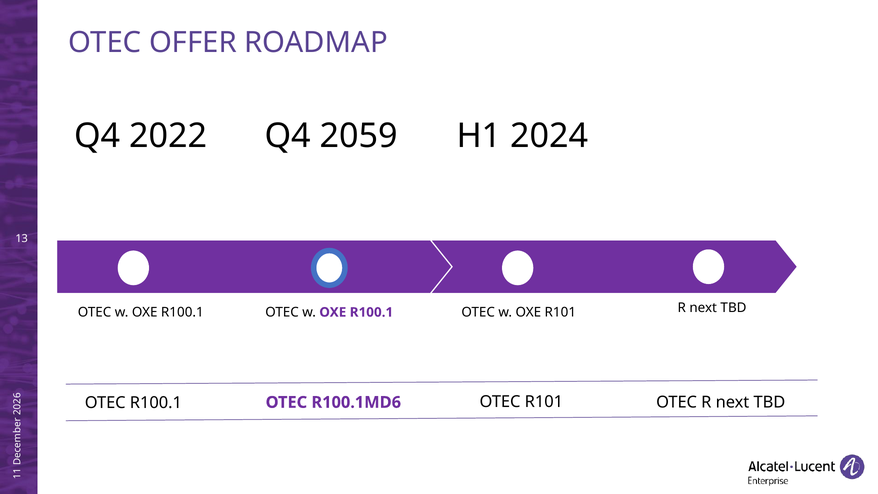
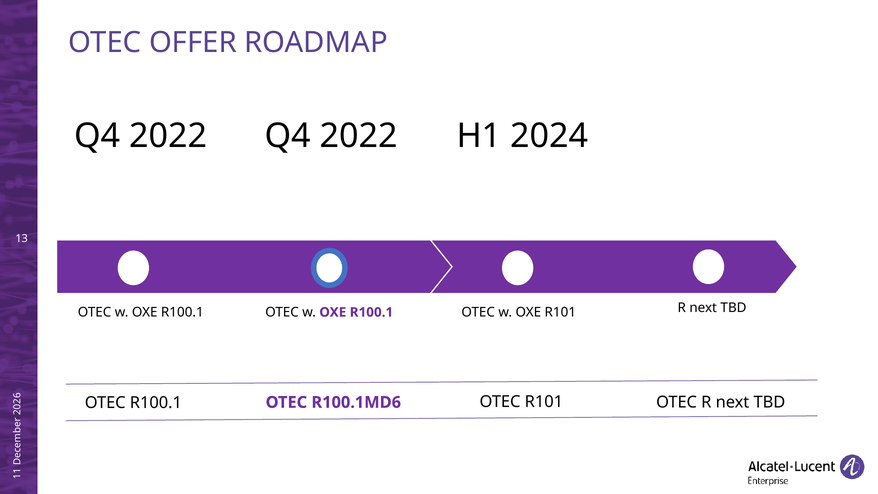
2022 Q4 2059: 2059 -> 2022 (359, 136)
